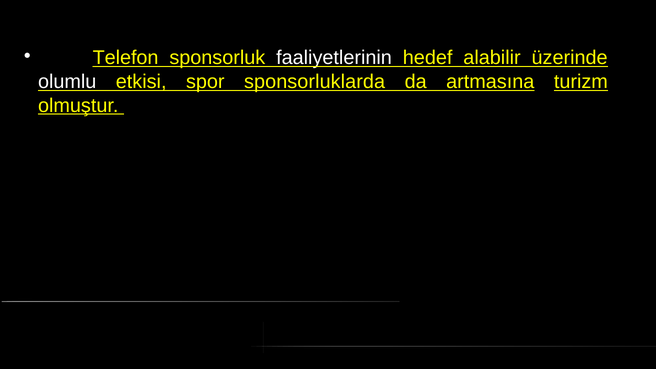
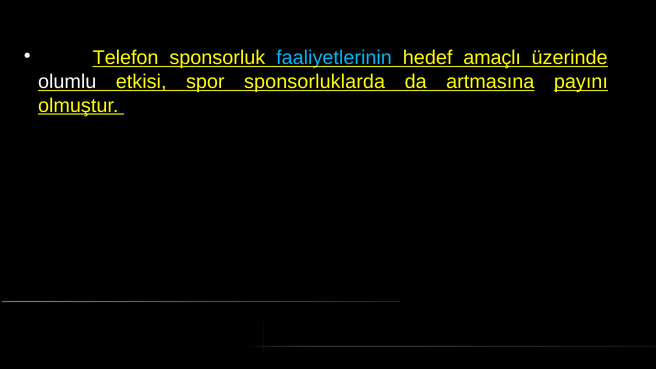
faaliyetlerinin colour: white -> light blue (334, 58)
alabilir: alabilir -> amaçlı (492, 58)
turizm: turizm -> payını (581, 82)
